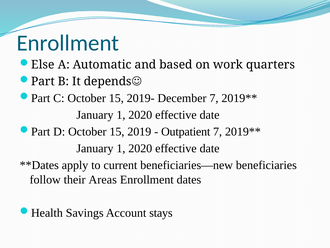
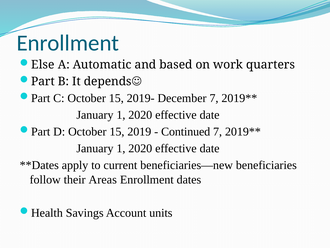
Outpatient: Outpatient -> Continued (186, 131)
stays: stays -> units (161, 213)
